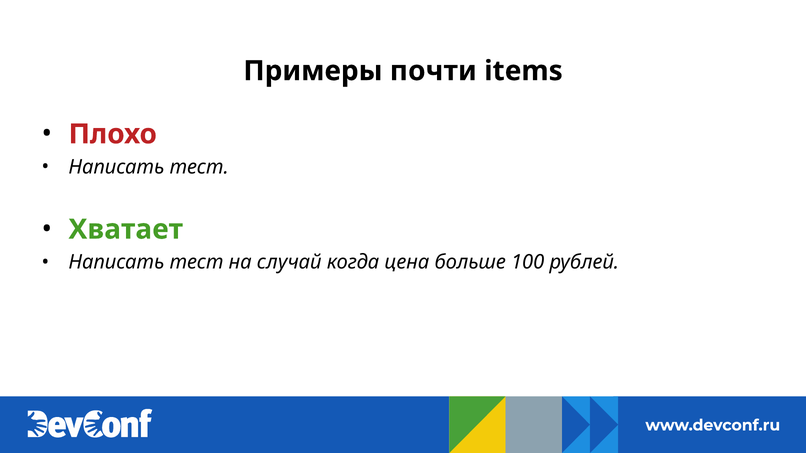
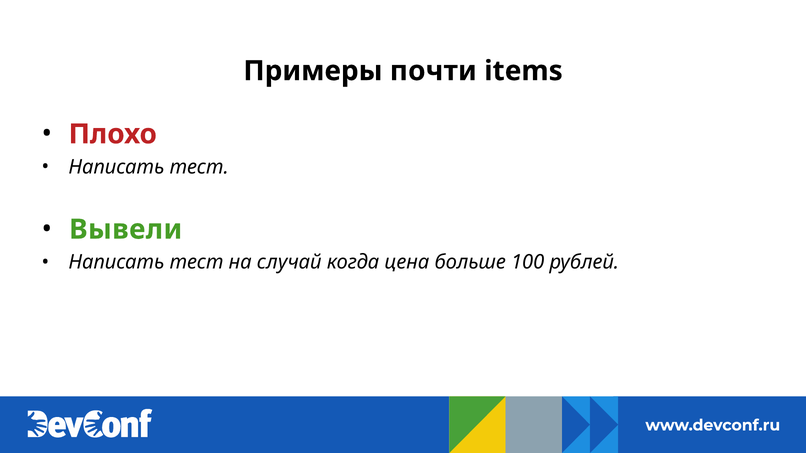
Хватает: Хватает -> Вывели (126, 230)
